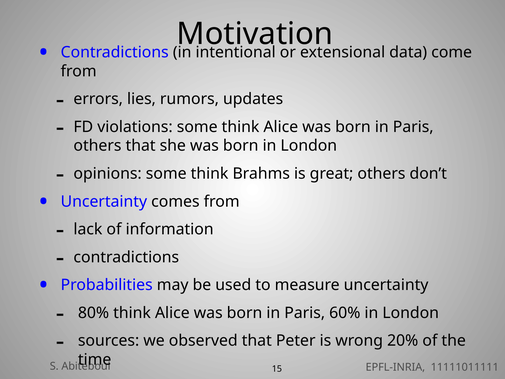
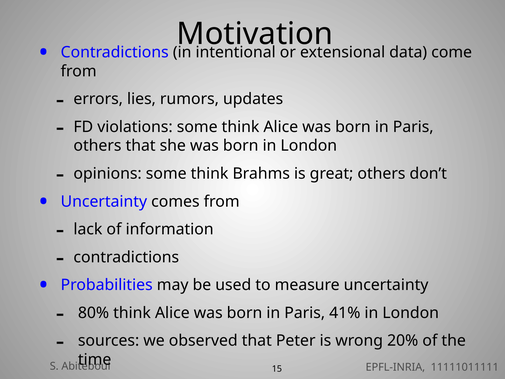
60%: 60% -> 41% (345, 313)
